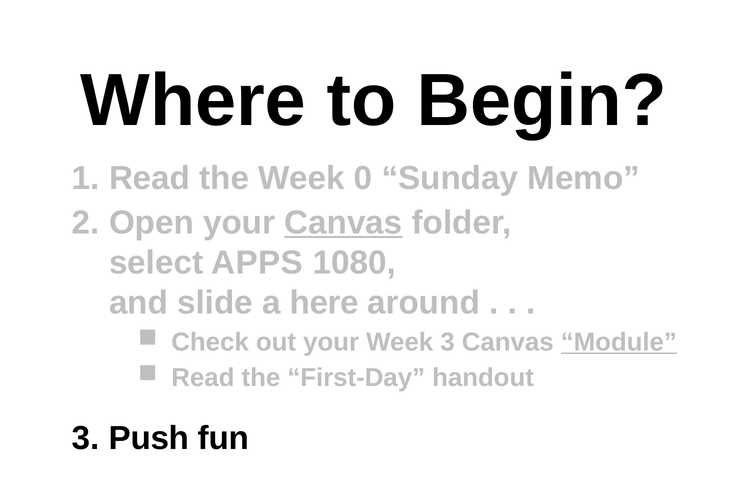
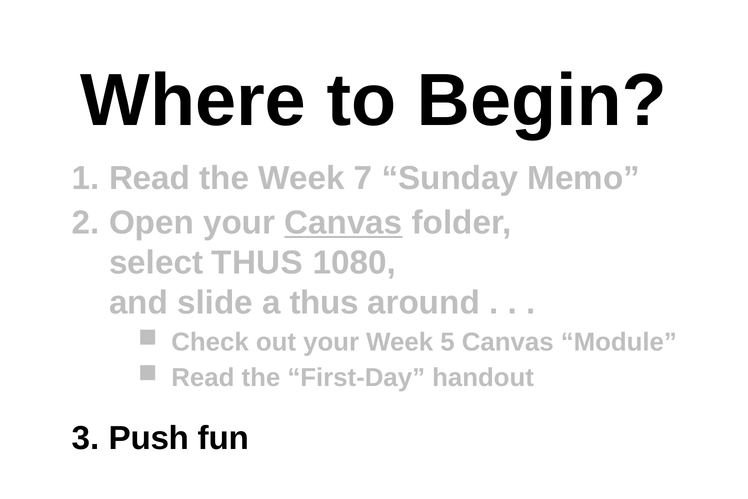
0: 0 -> 7 (363, 178)
select APPS: APPS -> THUS (257, 263)
a here: here -> thus (324, 302)
Week 3: 3 -> 5 (447, 342)
Module underline: present -> none (619, 342)
